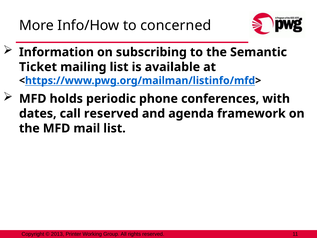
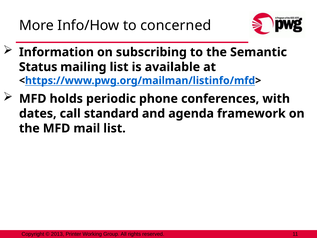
Ticket: Ticket -> Status (38, 67)
call reserved: reserved -> standard (111, 113)
